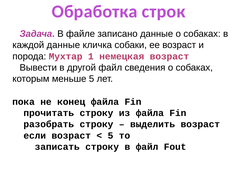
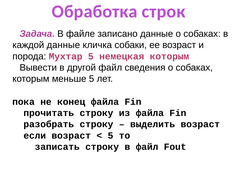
Мухтар 1: 1 -> 5 (91, 56)
немецкая возраст: возраст -> которым (169, 56)
